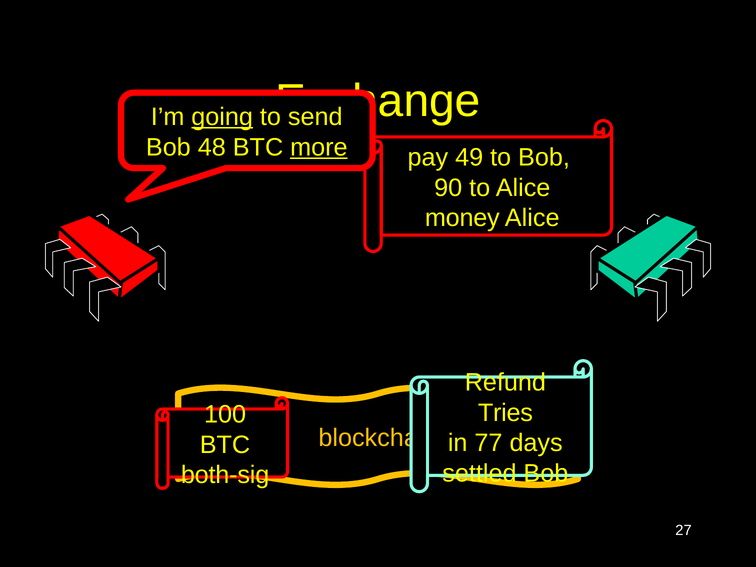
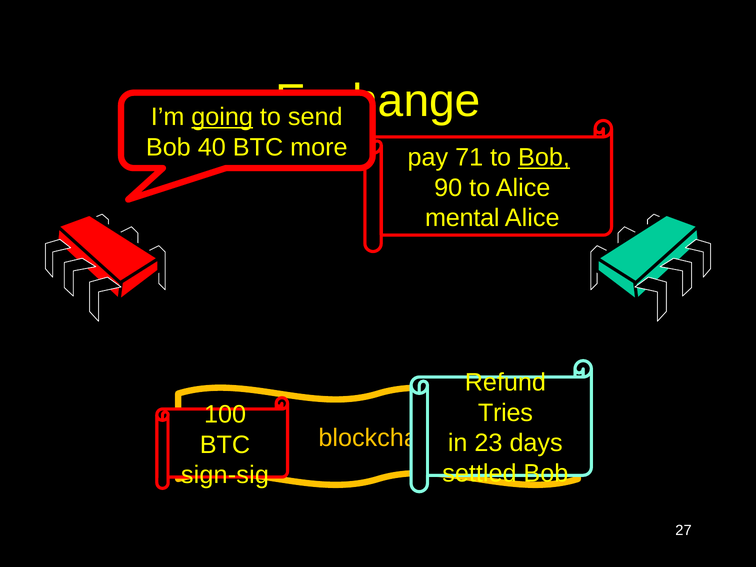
48: 48 -> 40 (212, 147)
more underline: present -> none (319, 147)
49: 49 -> 71 (469, 158)
Bob underline: none -> present (544, 158)
money: money -> mental (462, 218)
77: 77 -> 23 (488, 443)
both-sig: both-sig -> sign-sig (225, 475)
